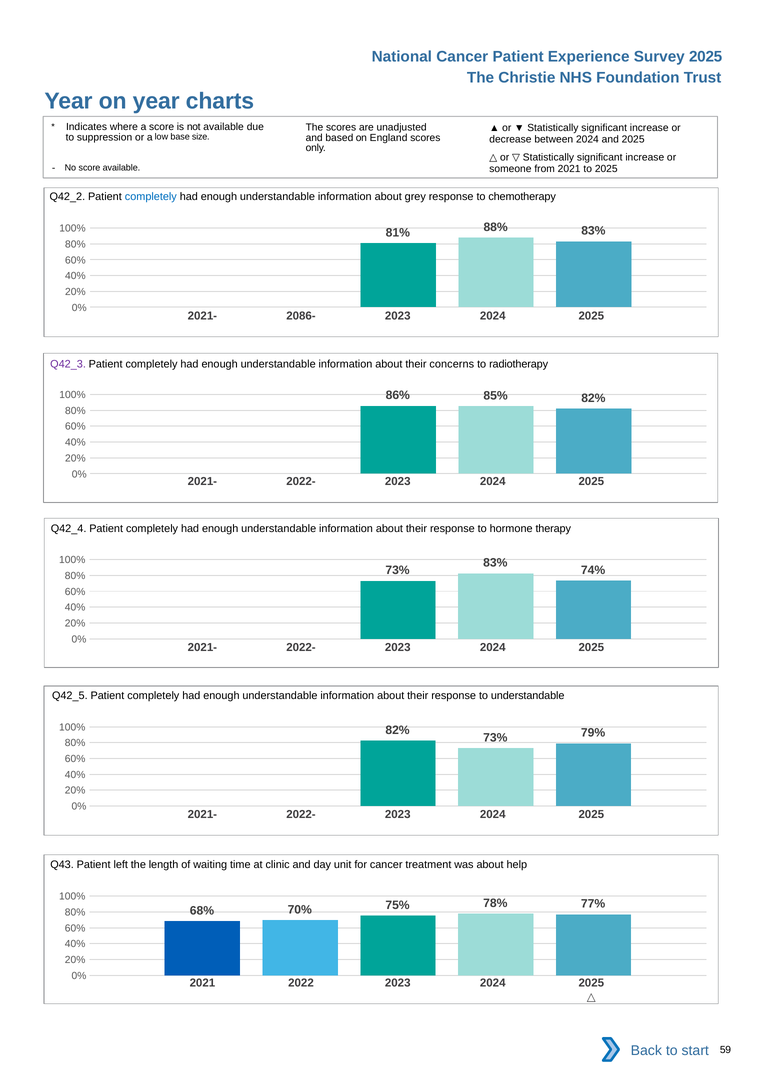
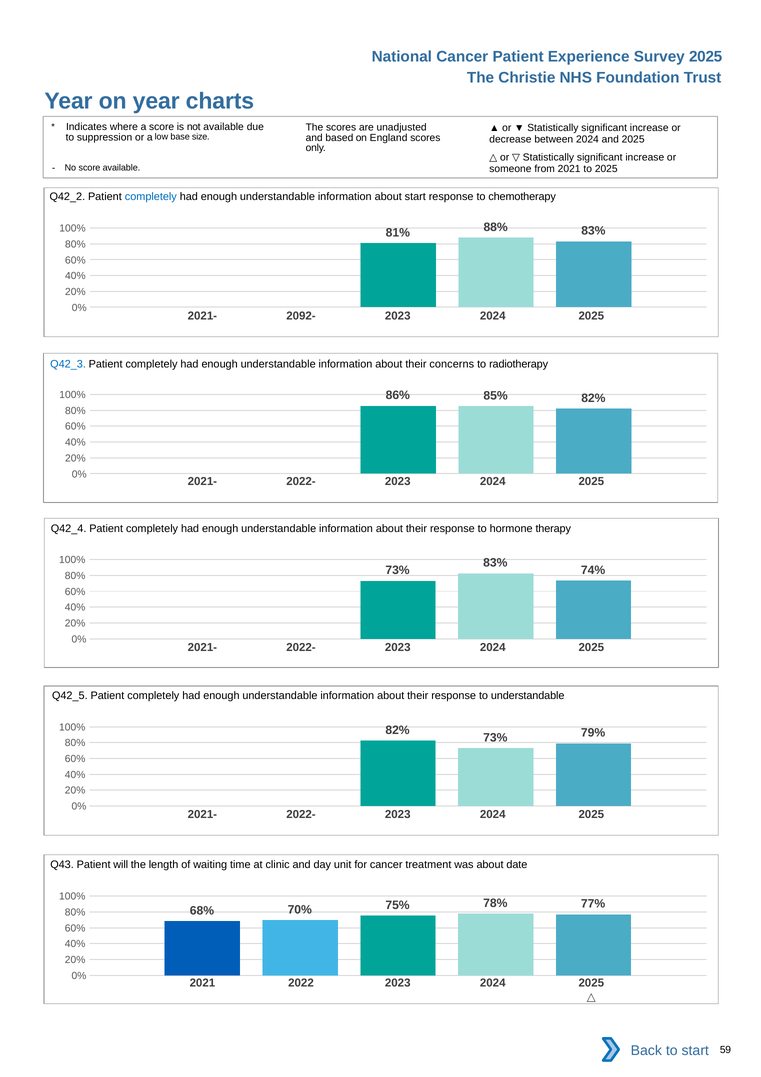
about grey: grey -> start (415, 197)
2086-: 2086- -> 2092- (301, 316)
Q42_3 colour: purple -> blue (68, 364)
left: left -> will (121, 865)
help: help -> date (517, 865)
